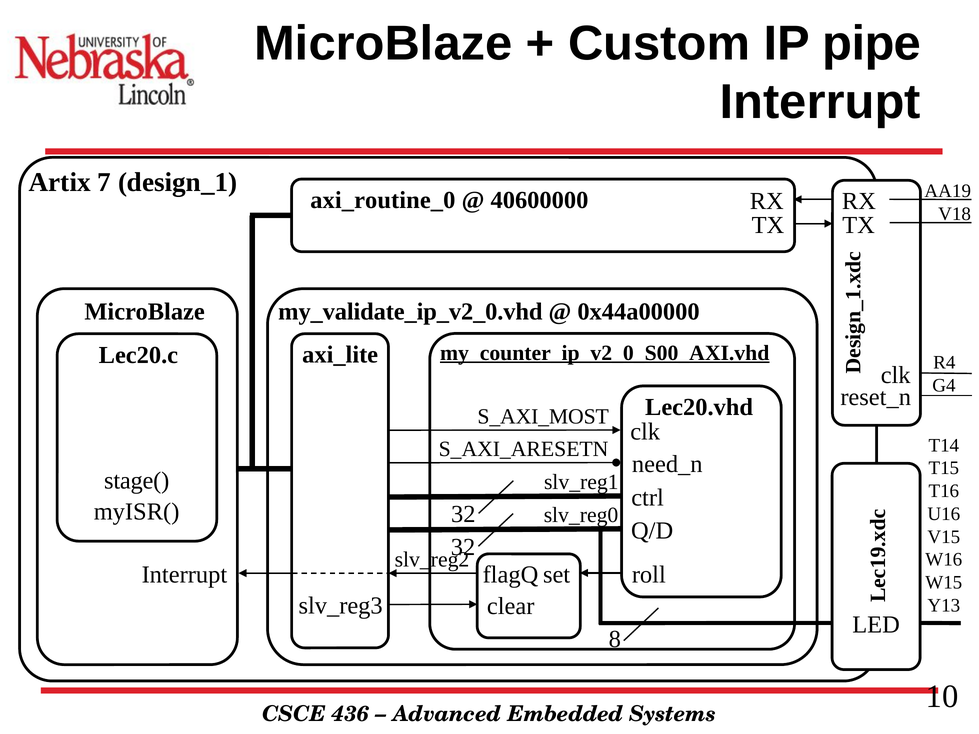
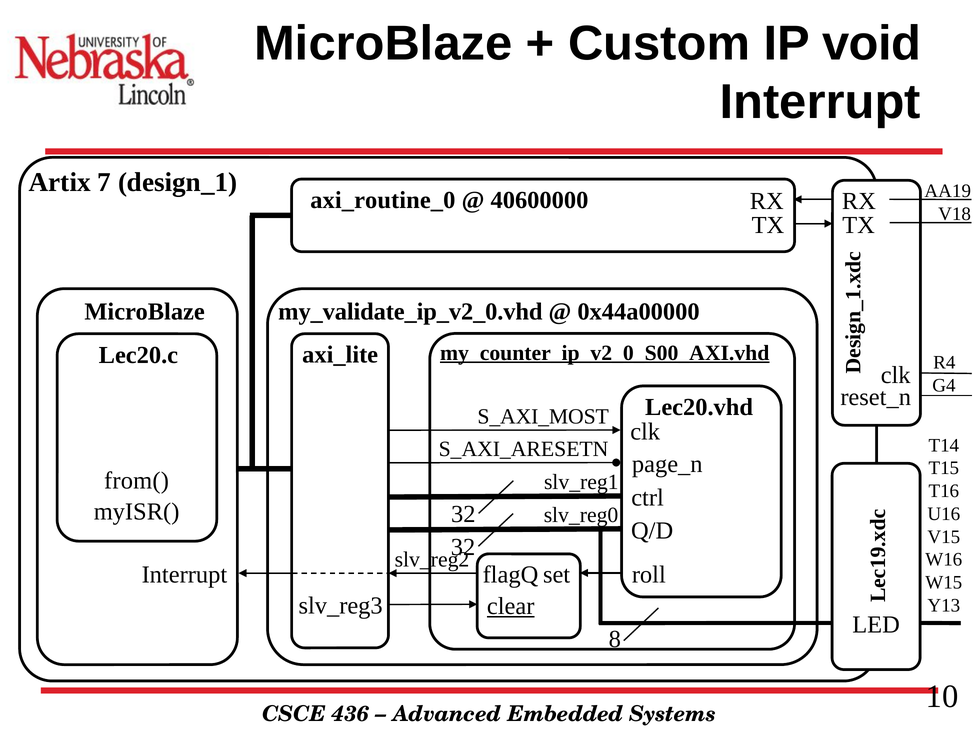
pipe: pipe -> void (872, 43)
need_n: need_n -> page_n (667, 464)
stage(: stage( -> from( (137, 481)
clear underline: none -> present (511, 606)
